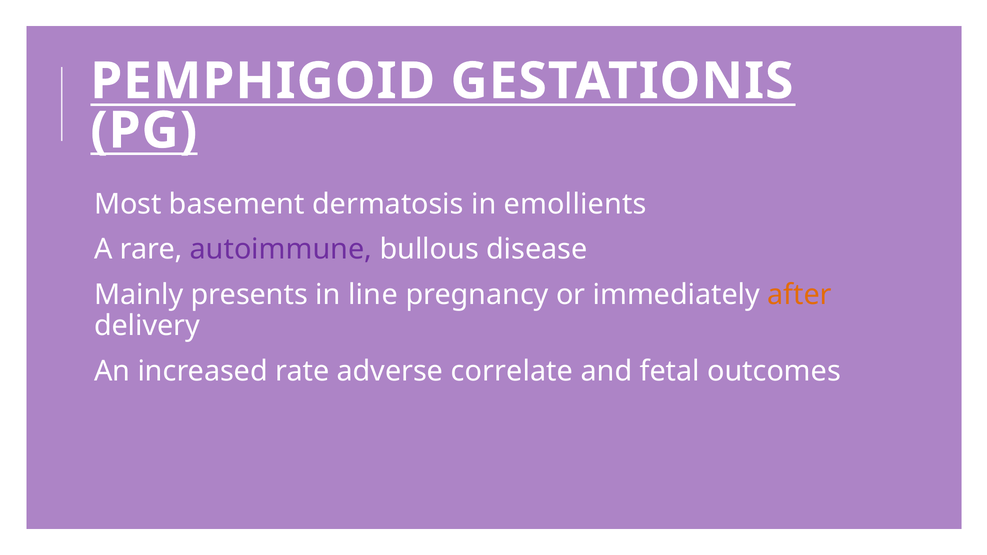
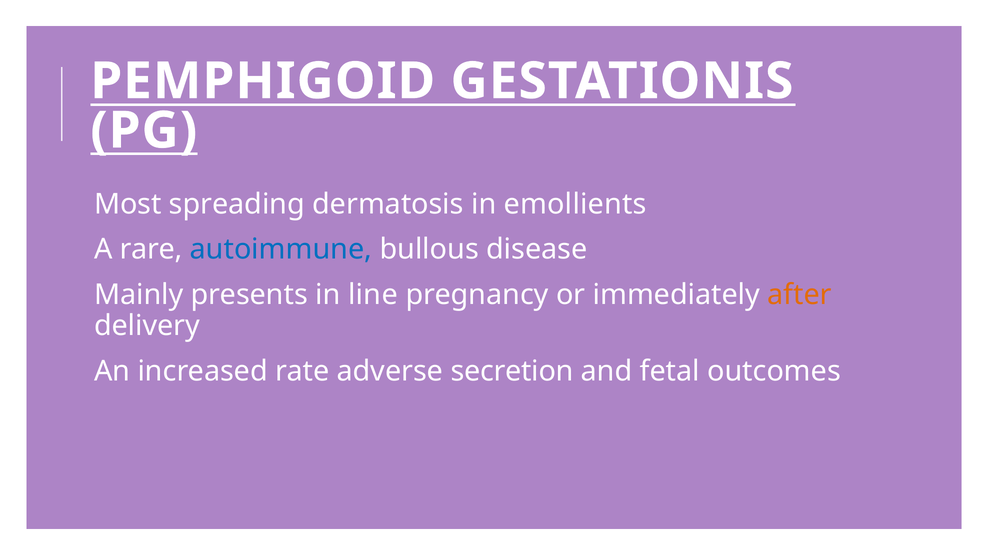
basement: basement -> spreading (237, 204)
autoimmune colour: purple -> blue (281, 250)
correlate: correlate -> secretion (512, 371)
